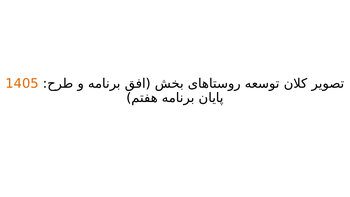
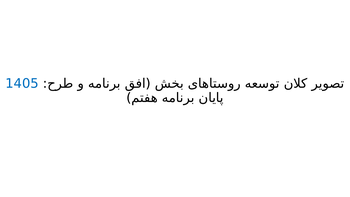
1405 colour: orange -> blue (22, 83)
